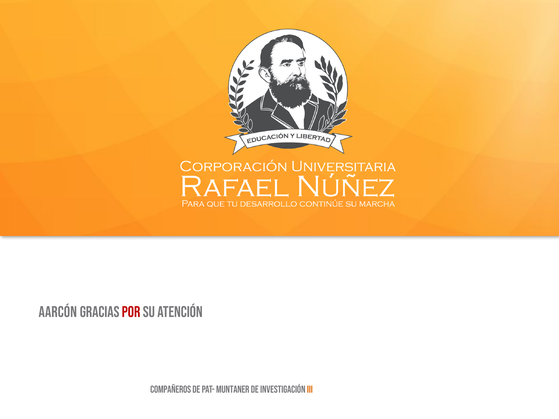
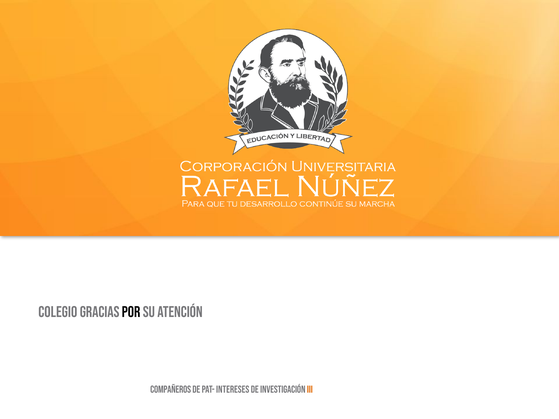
Aarcón: Aarcón -> Colegio (58, 312)
por colour: red -> black (131, 312)
Muntaner: Muntaner -> Intereses (233, 390)
